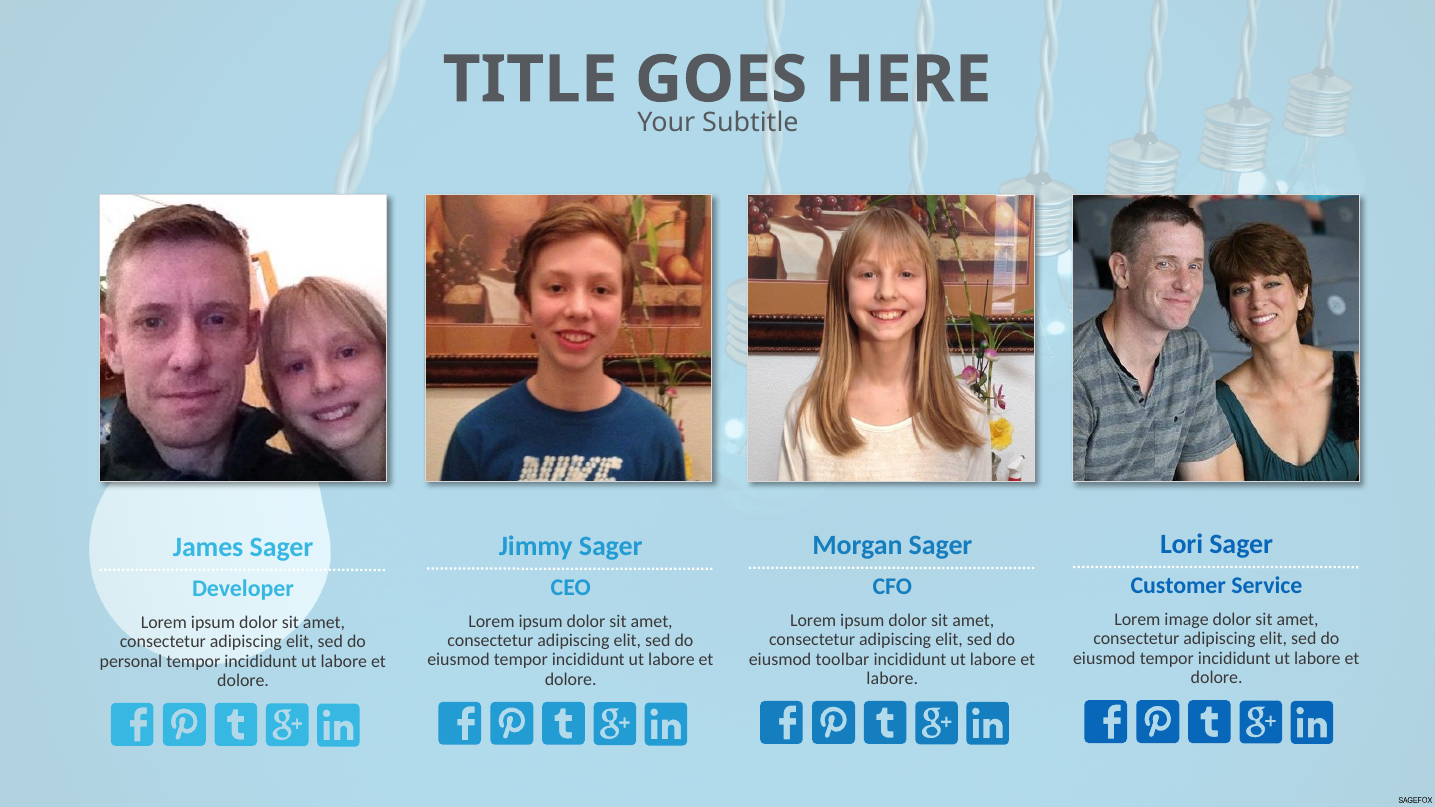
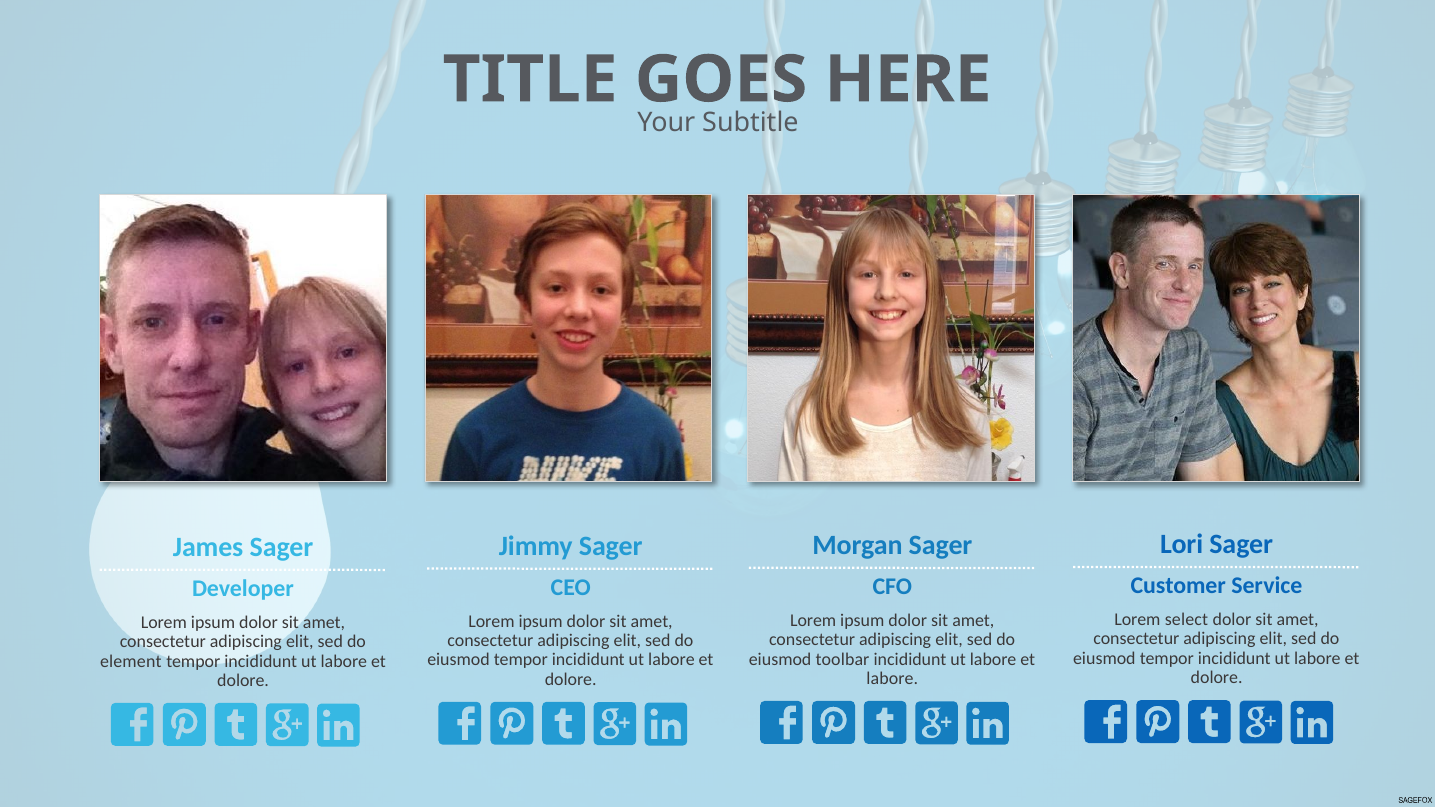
image: image -> select (1186, 620)
personal: personal -> element (131, 661)
